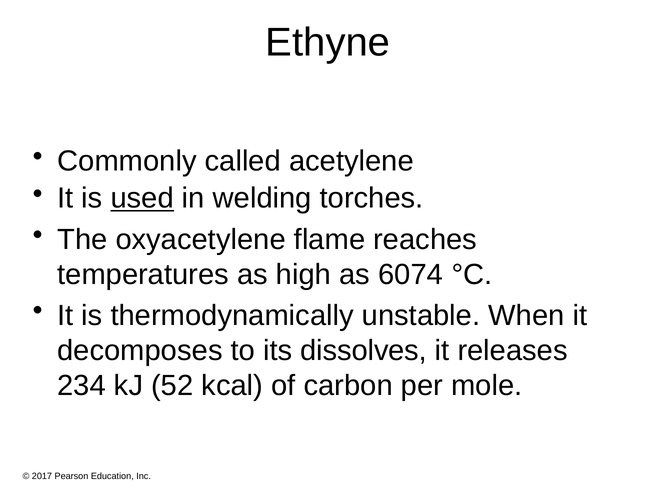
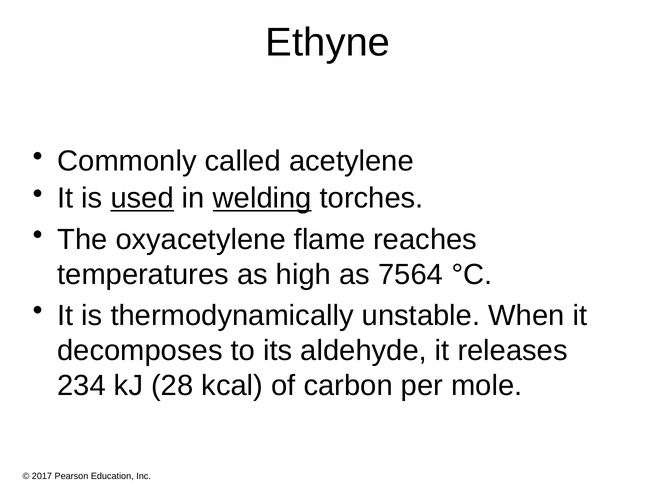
welding underline: none -> present (262, 198)
6074: 6074 -> 7564 (411, 275)
dissolves: dissolves -> aldehyde (364, 350)
52: 52 -> 28 (172, 385)
